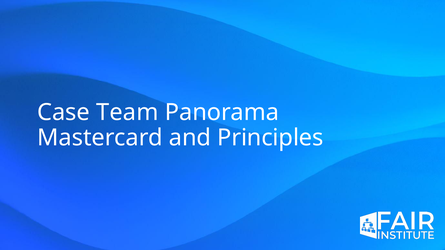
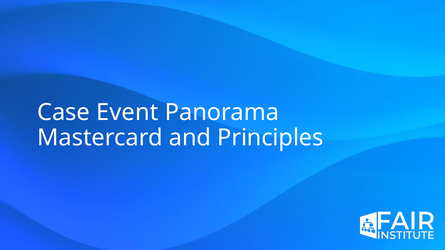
Team: Team -> Event (127, 113)
